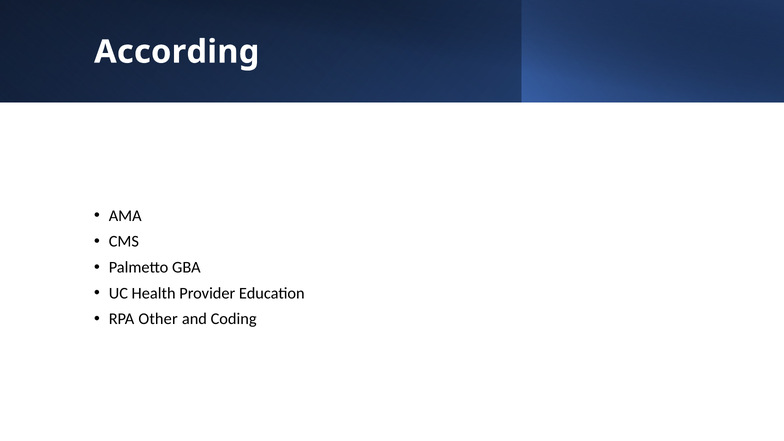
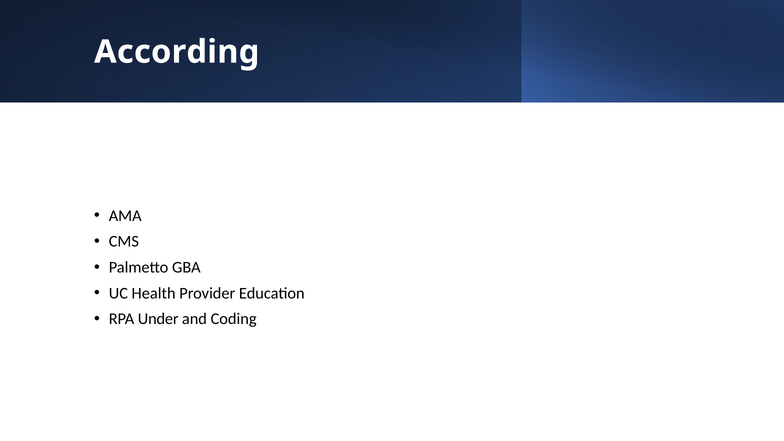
Other: Other -> Under (158, 319)
